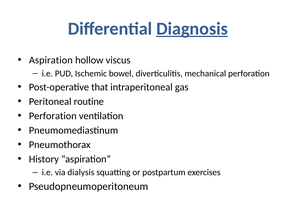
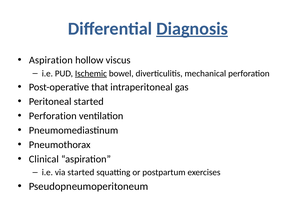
Ischemic underline: none -> present (91, 73)
Peritoneal routine: routine -> started (89, 102)
History: History -> Clinical (44, 159)
via dialysis: dialysis -> started (81, 172)
